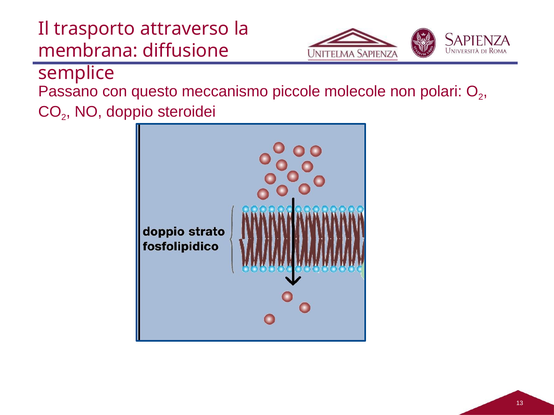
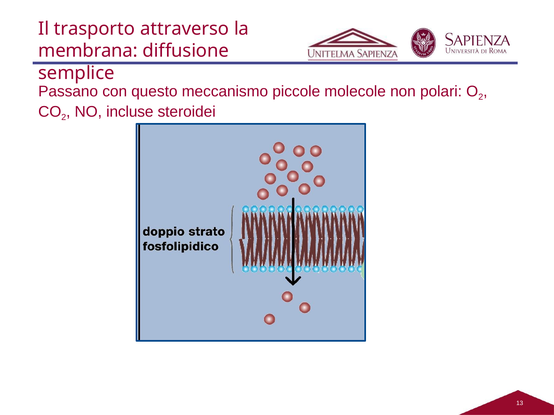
doppio: doppio -> incluse (130, 112)
